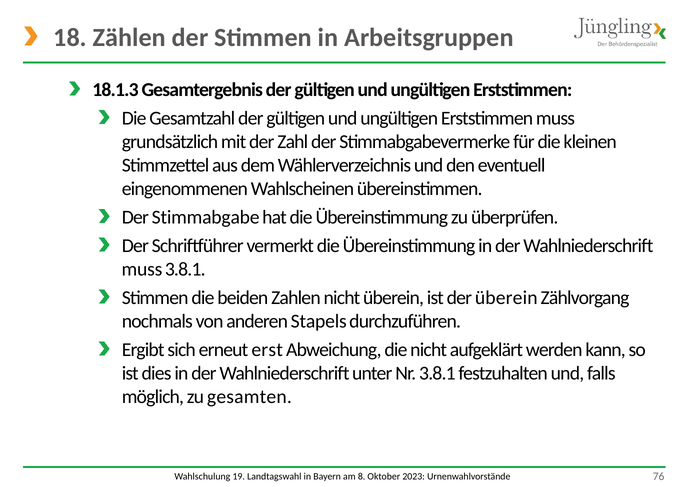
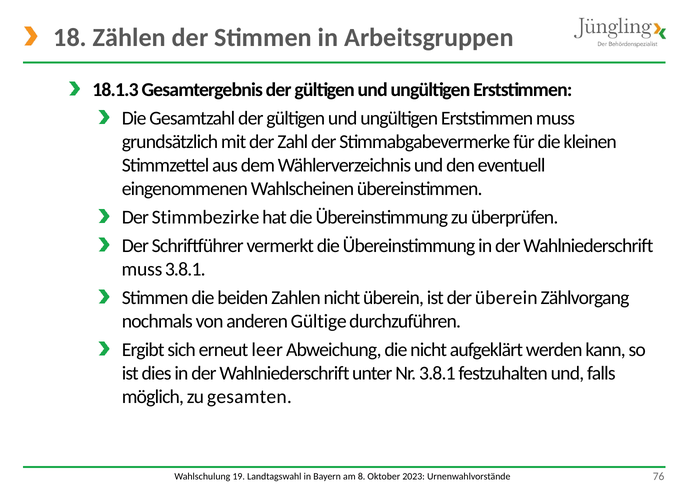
Stimmabgabe: Stimmabgabe -> Stimmbezirke (206, 218)
Stapels: Stapels -> Gültige (319, 322)
erst: erst -> leer (267, 350)
